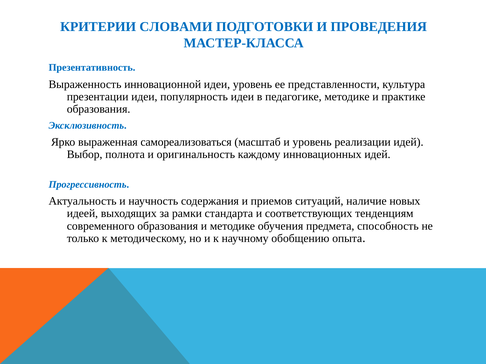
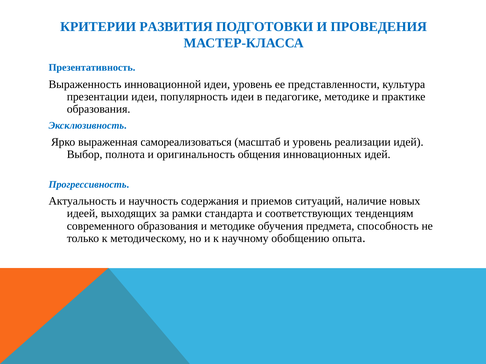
СЛОВАМИ: СЛОВАМИ -> РАЗВИТИЯ (176, 27)
каждому: каждому -> общения (259, 155)
